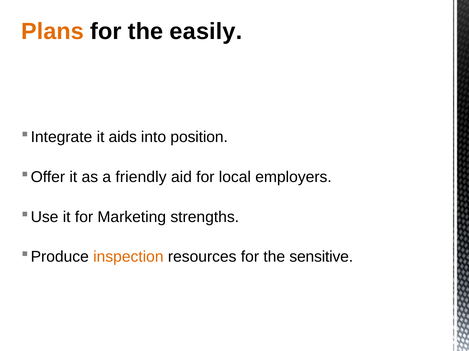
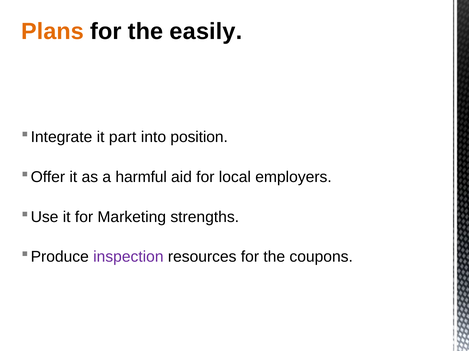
aids: aids -> part (123, 137)
friendly: friendly -> harmful (141, 177)
inspection colour: orange -> purple (128, 257)
sensitive: sensitive -> coupons (321, 257)
